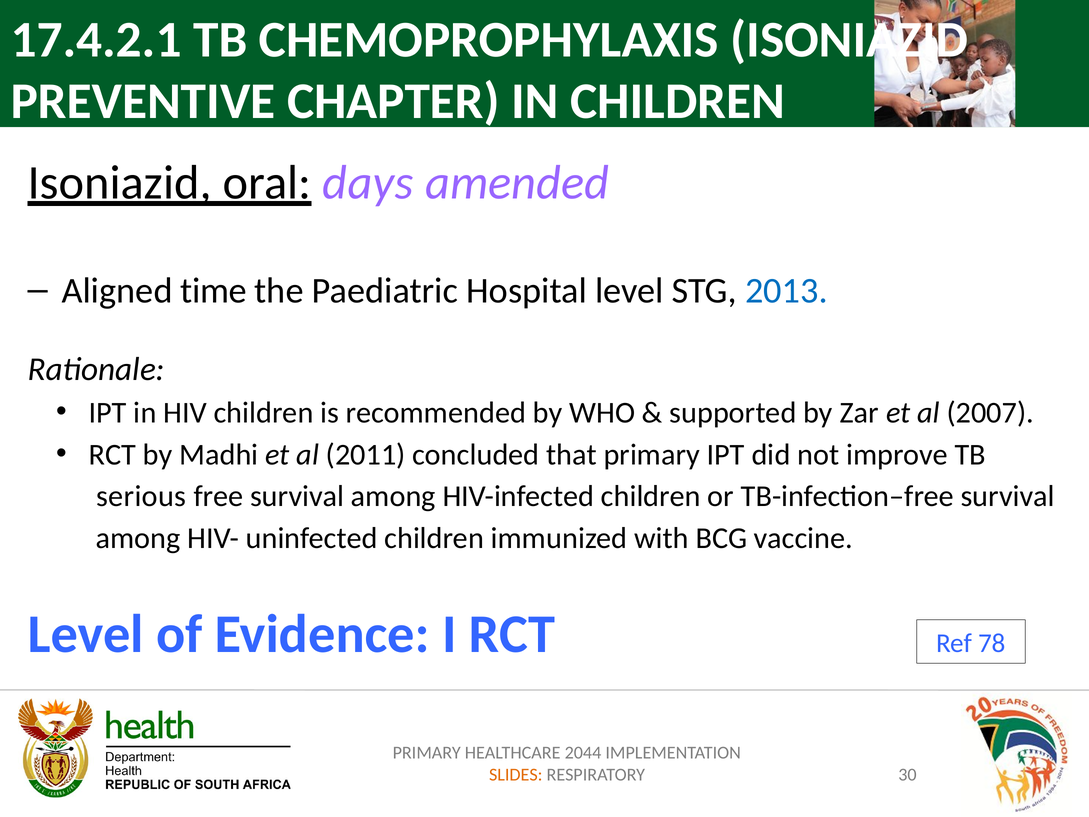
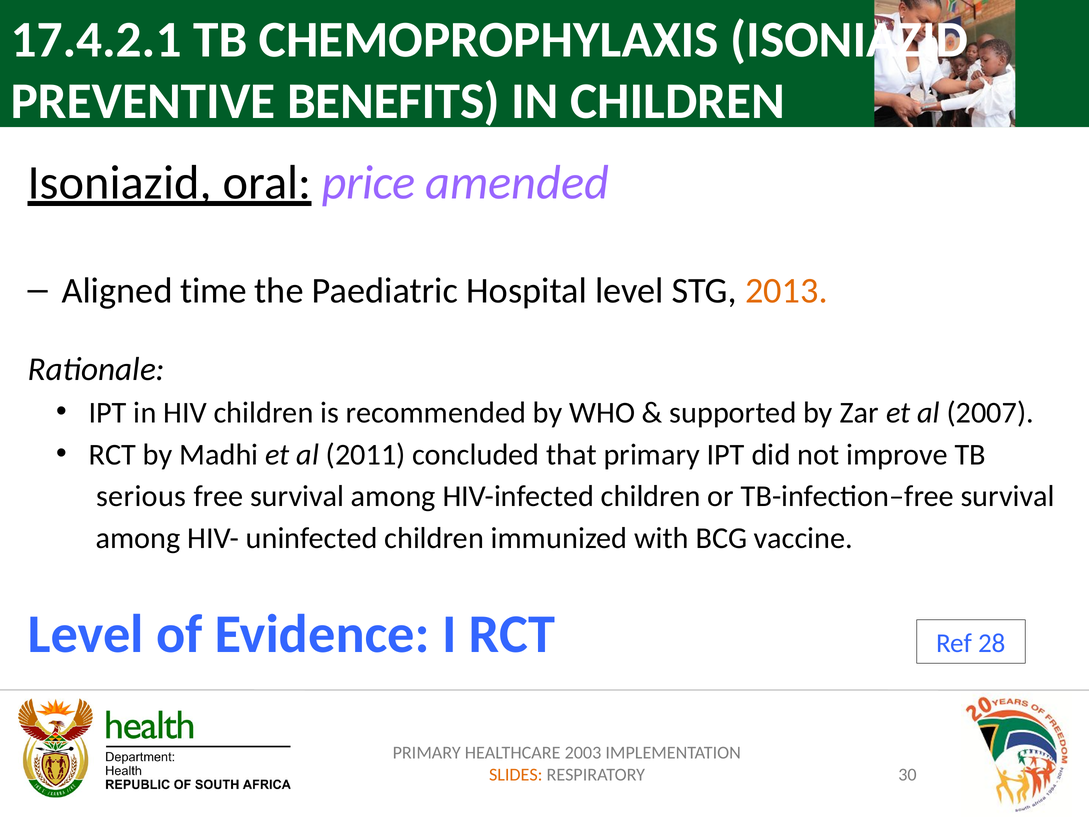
CHAPTER: CHAPTER -> BENEFITS (393, 101)
days: days -> price (369, 183)
2013 colour: blue -> orange (786, 290)
78: 78 -> 28 (992, 643)
2044: 2044 -> 2003 (583, 753)
